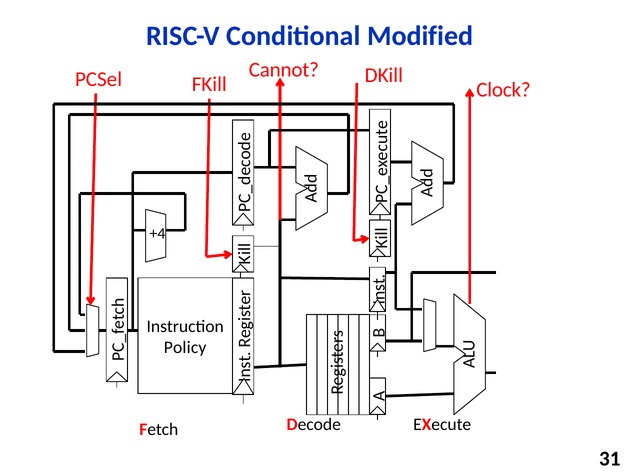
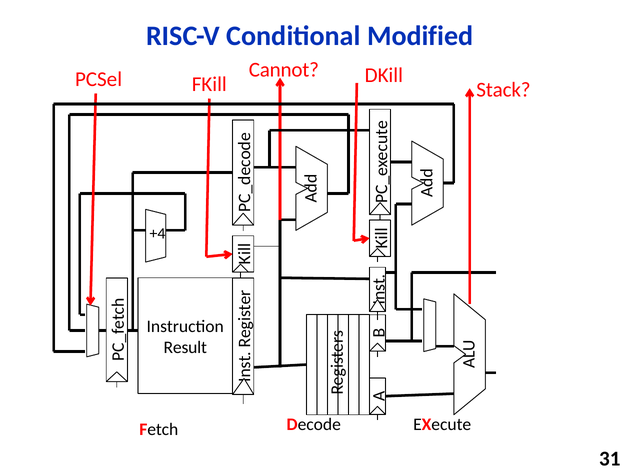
Clock: Clock -> Stack (503, 90)
Policy: Policy -> Result (185, 348)
